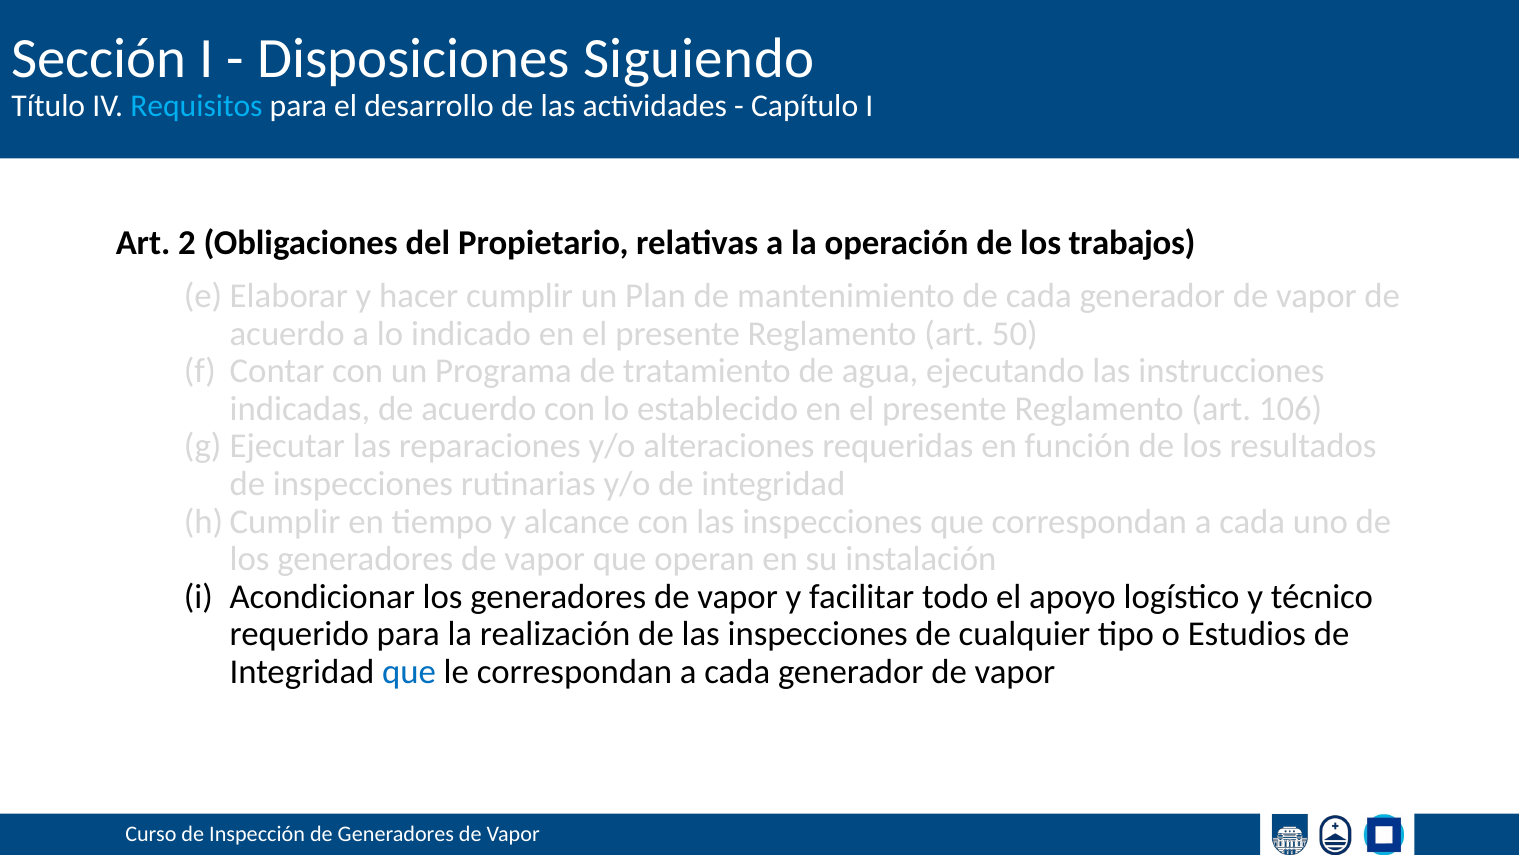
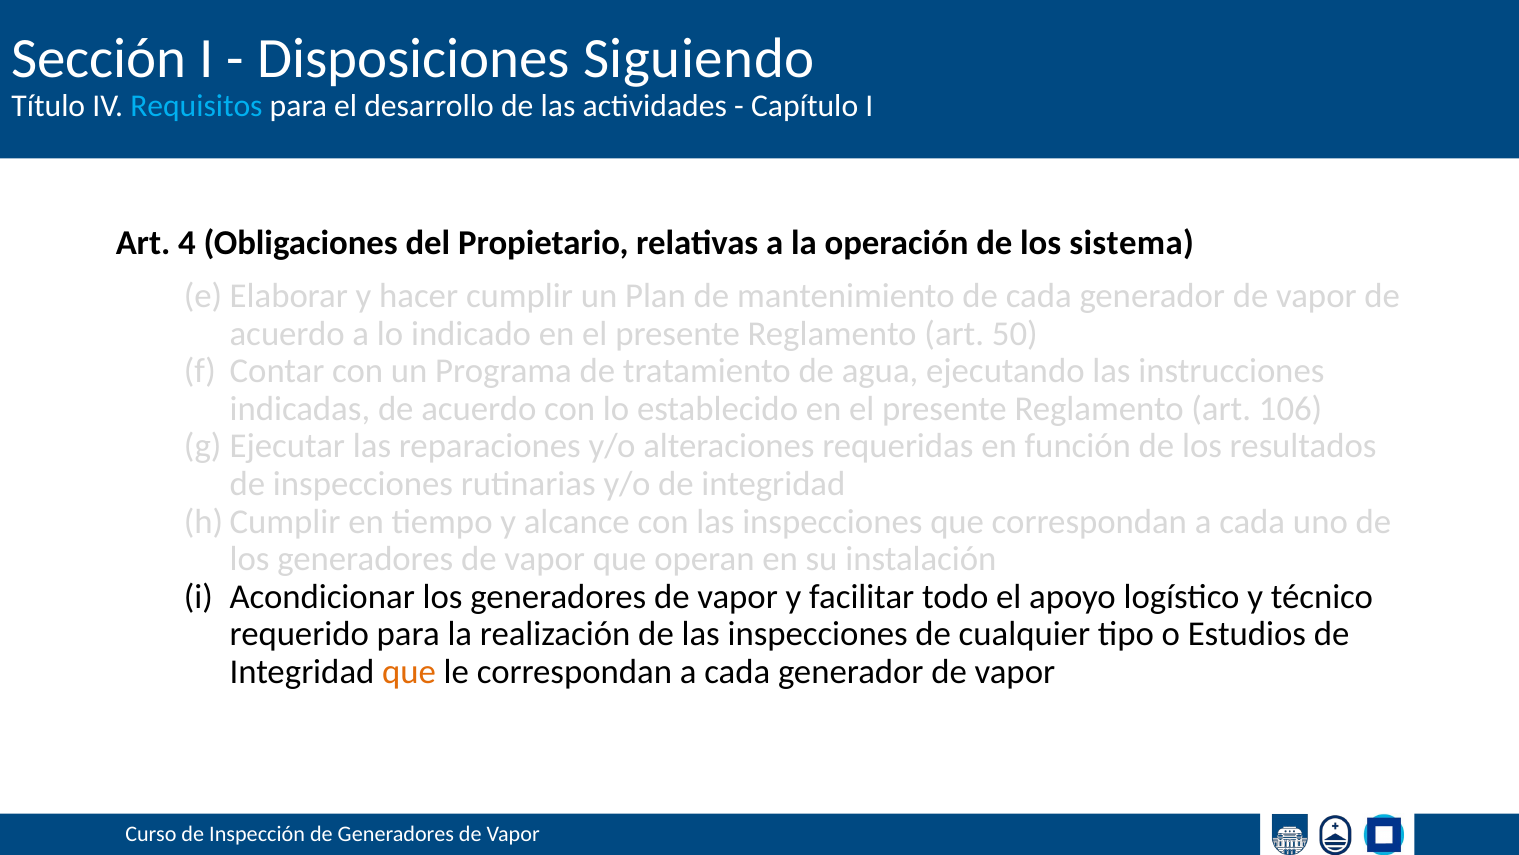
2: 2 -> 4 (187, 242)
trabajos: trabajos -> sistema (1132, 242)
que colour: blue -> orange (409, 672)
